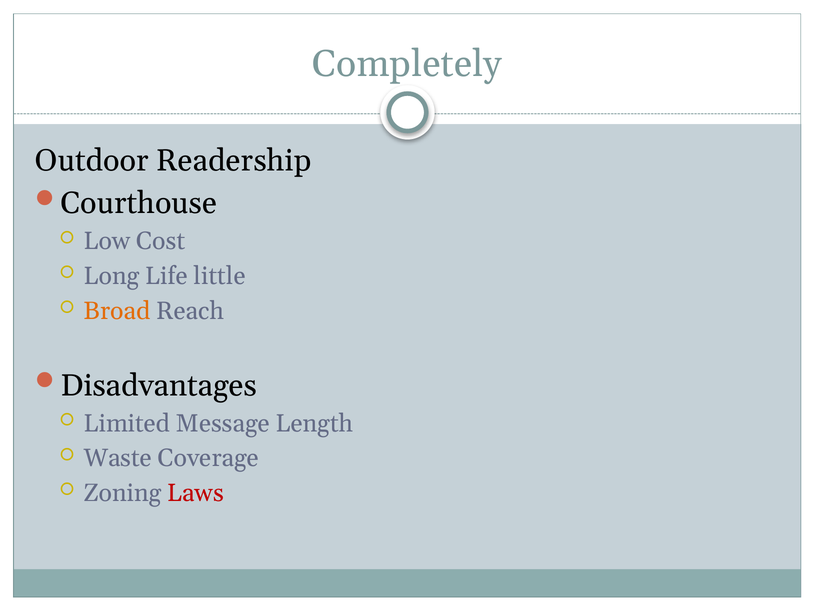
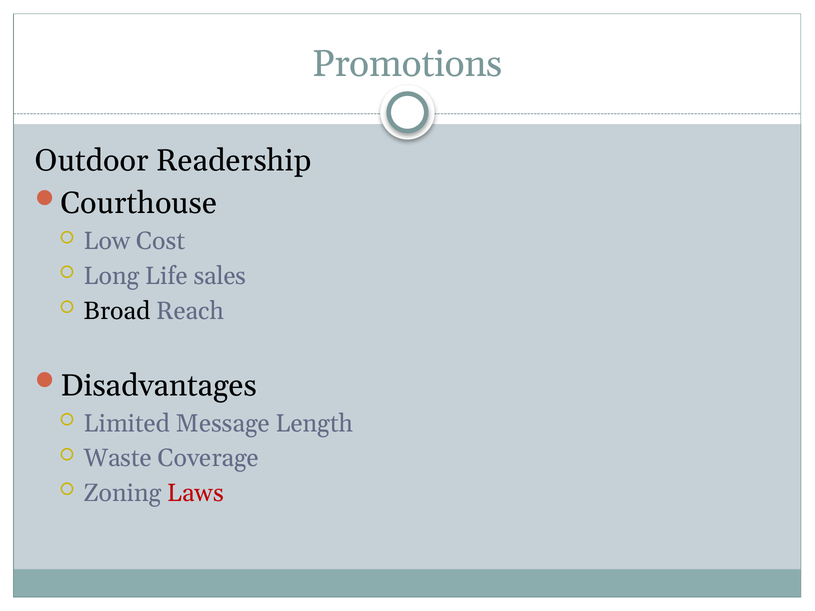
Completely: Completely -> Promotions (407, 64)
little: little -> sales (220, 276)
Broad colour: orange -> black (117, 311)
